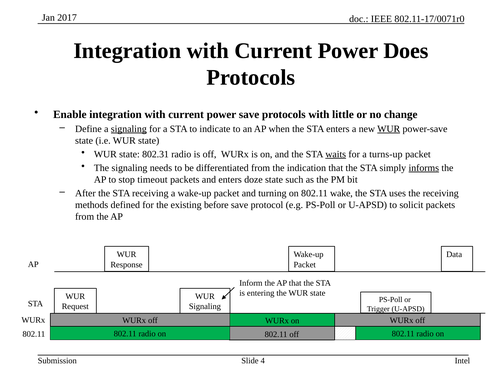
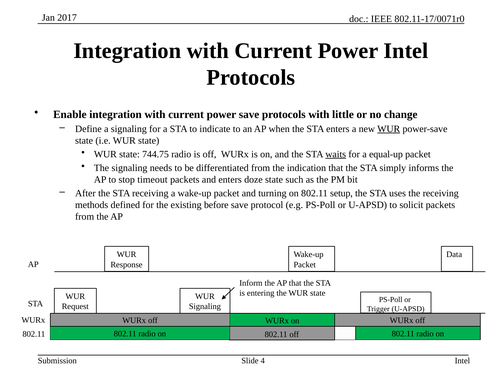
Power Does: Does -> Intel (406, 51)
signaling underline: present -> none (129, 129)
802.31: 802.31 -> 744.75 (156, 154)
turns-up: turns-up -> equal-up (386, 154)
informs underline: present -> none (424, 168)
wake: wake -> setup (341, 193)
